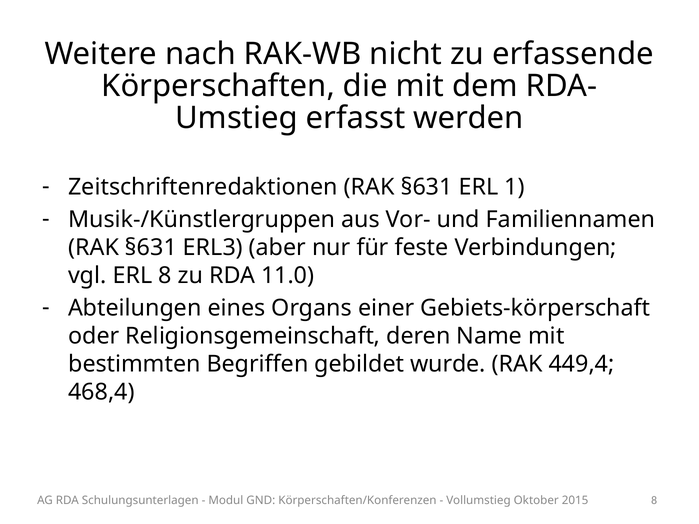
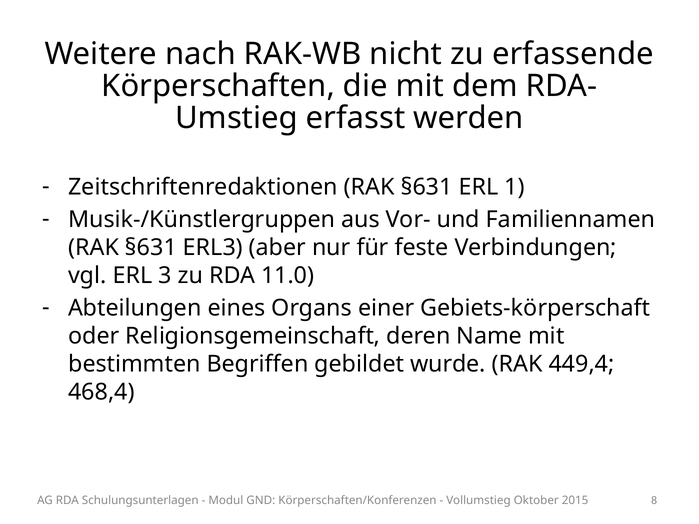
ERL 8: 8 -> 3 (165, 276)
